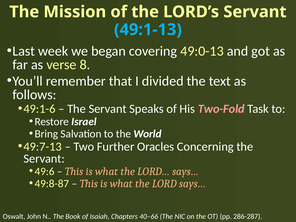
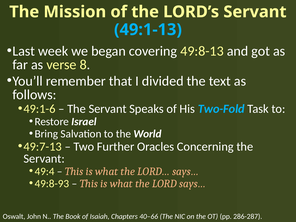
49:0-13: 49:0-13 -> 49:8-13 (202, 51)
Two-Fold colour: pink -> light blue (221, 109)
49:6: 49:6 -> 49:4 (45, 171)
49:8-87: 49:8-87 -> 49:8-93 (52, 184)
